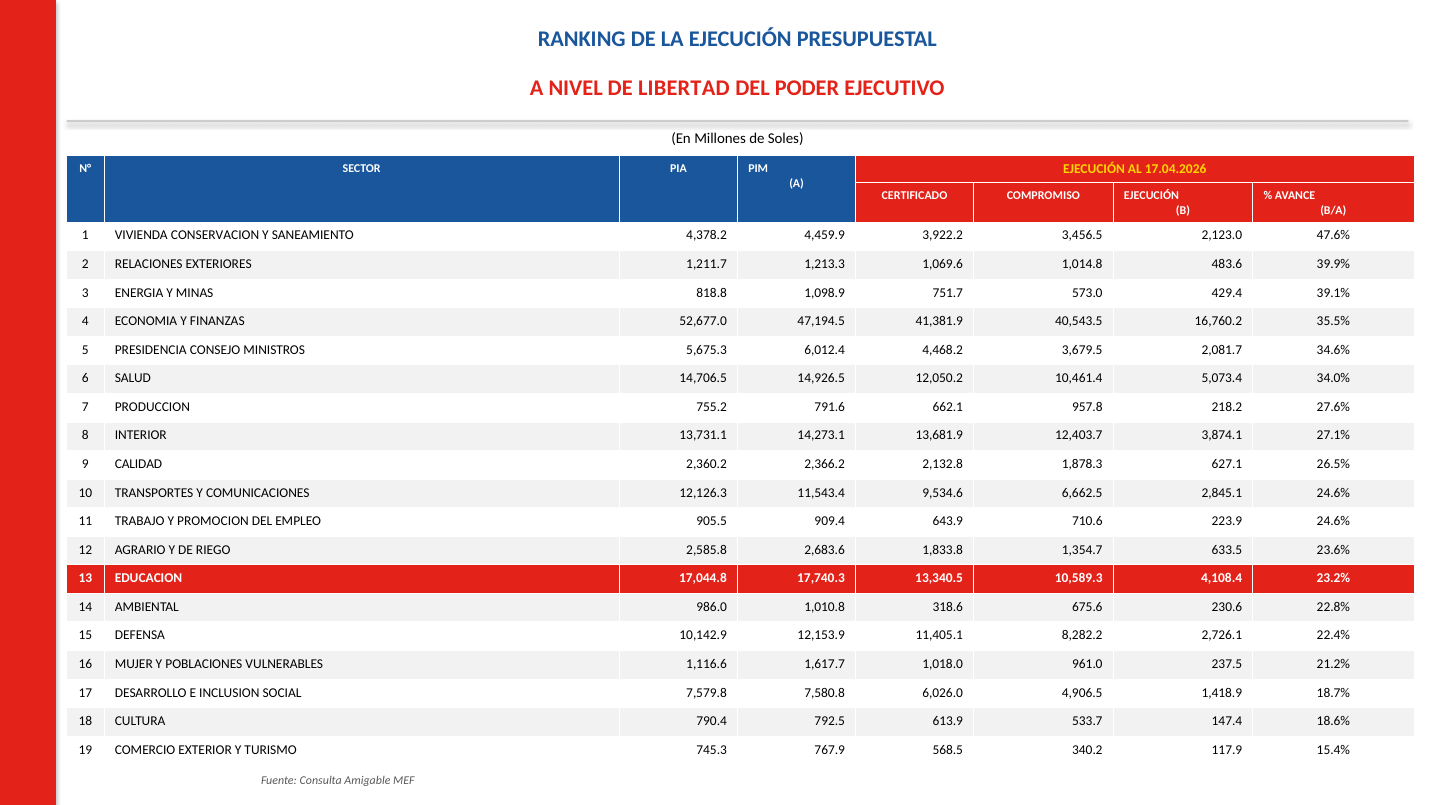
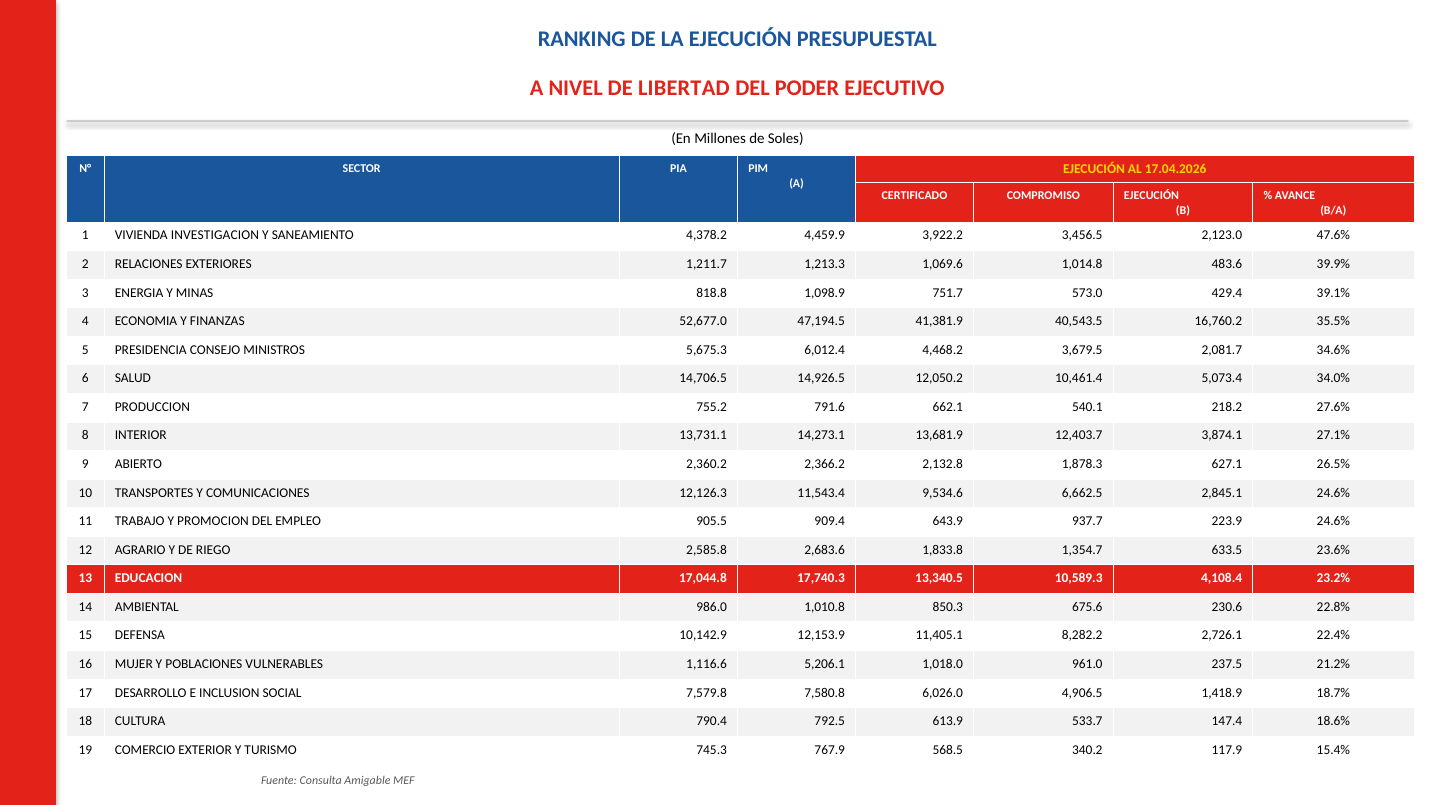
CONSERVACION: CONSERVACION -> INVESTIGACION (215, 236)
957.8: 957.8 -> 540.1 (1087, 407)
CALIDAD: CALIDAD -> ABIERTO (138, 464)
710.6: 710.6 -> 937.7 (1087, 521)
318.6: 318.6 -> 850.3 (948, 607)
1,617.7: 1,617.7 -> 5,206.1 (825, 664)
